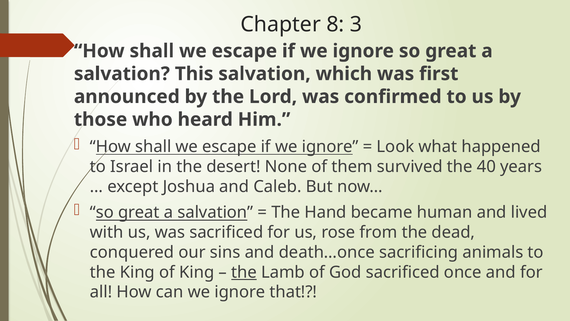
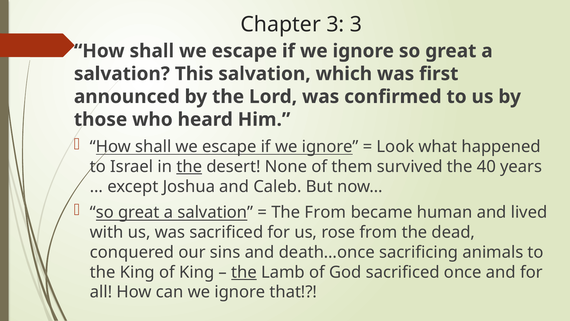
Chapter 8: 8 -> 3 (335, 24)
the underline: none -> present (189, 166)
The Hand: Hand -> From (325, 212)
